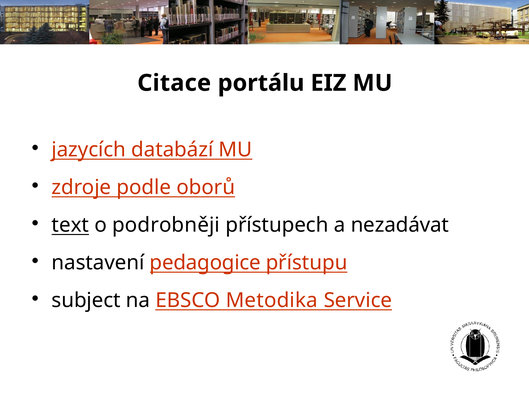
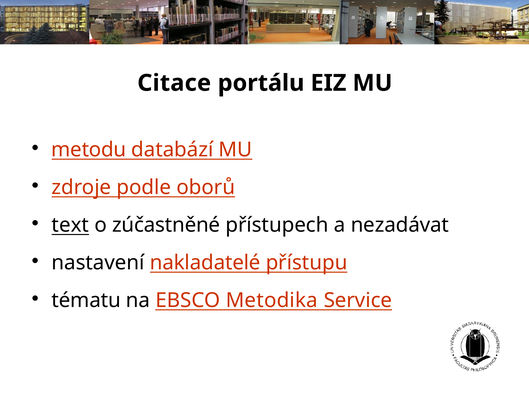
jazycích: jazycích -> metodu (89, 150)
podrobněji: podrobněji -> zúčastněné (166, 225)
pedagogice: pedagogice -> nakladatelé (205, 263)
subject: subject -> tématu (86, 300)
